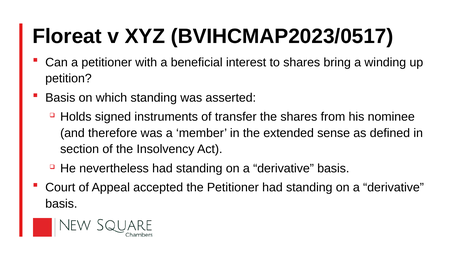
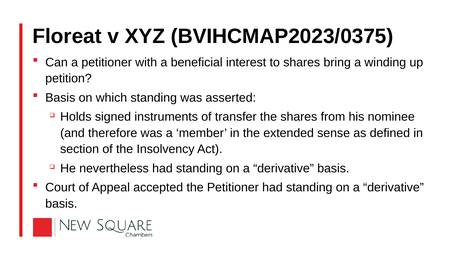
BVIHCMAP2023/0517: BVIHCMAP2023/0517 -> BVIHCMAP2023/0375 (282, 36)
